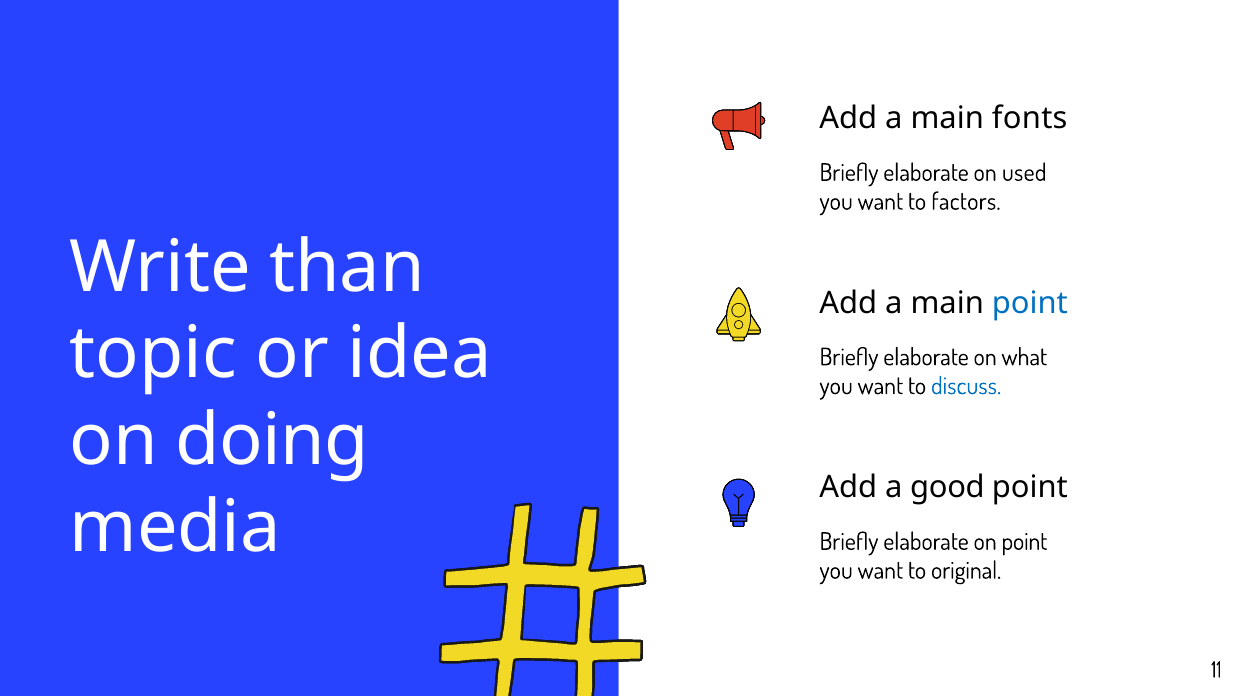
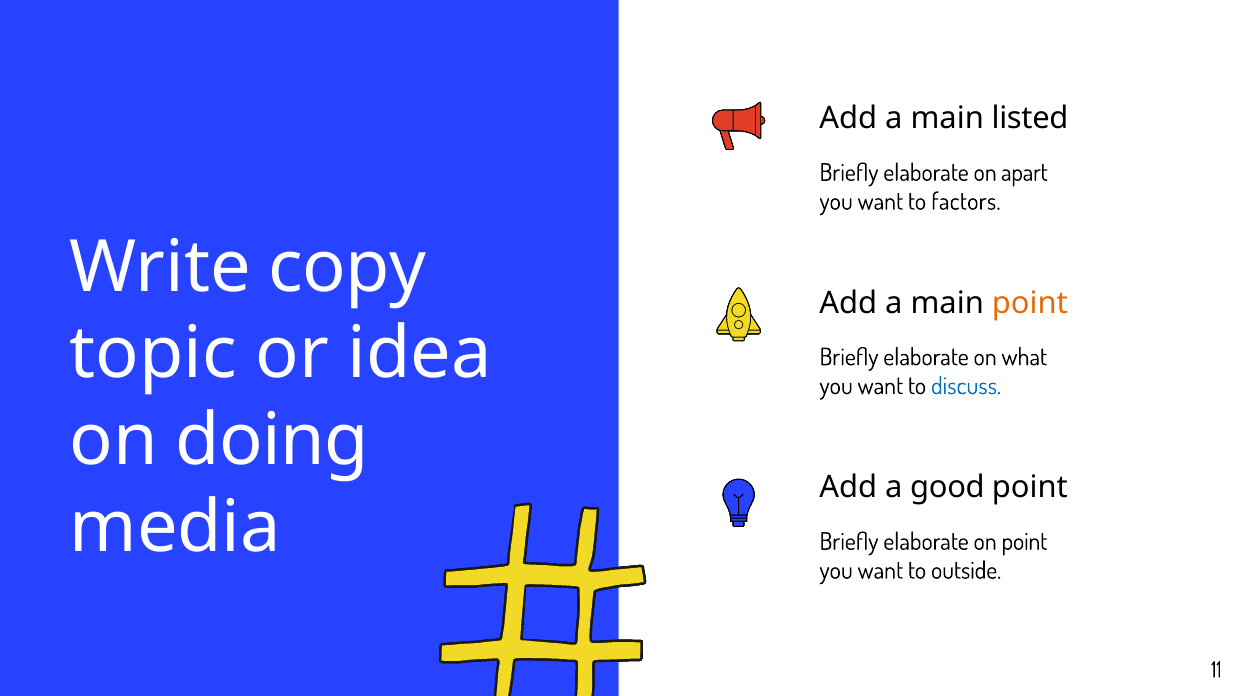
fonts: fonts -> listed (1030, 119)
used: used -> apart (1024, 173)
than: than -> copy (347, 267)
point colour: blue -> orange (1030, 303)
original: original -> outside (966, 571)
